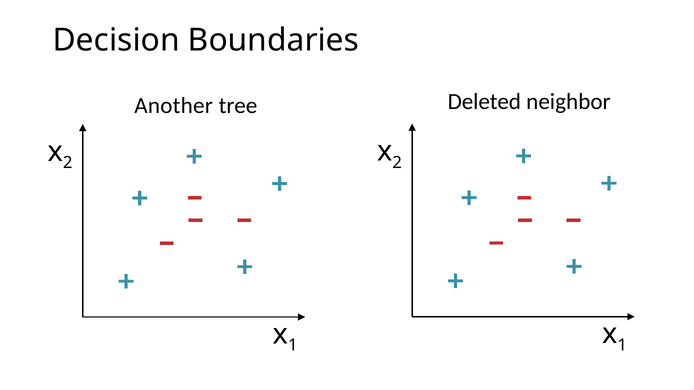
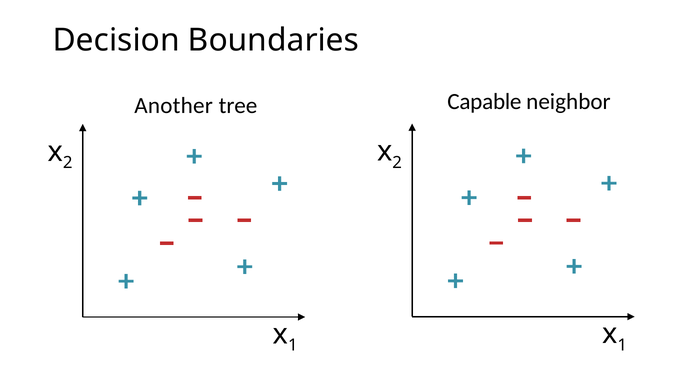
Deleted: Deleted -> Capable (484, 102)
